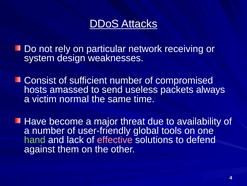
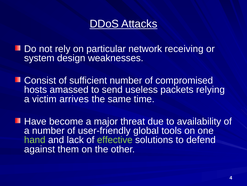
always: always -> relying (210, 89)
normal: normal -> arrives (74, 99)
effective colour: pink -> light green (115, 139)
